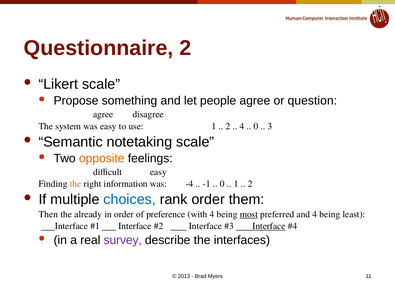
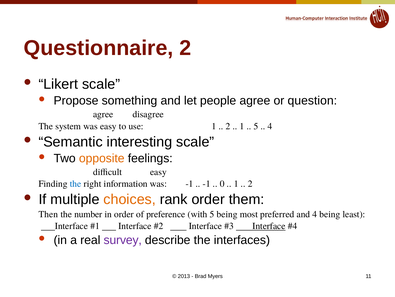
4: 4 -> 1 (242, 126)
0: 0 -> 5 (256, 126)
3: 3 -> 4 (270, 126)
notetaking: notetaking -> interesting (139, 141)
the colour: orange -> blue (76, 183)
was -4: -4 -> -1 (189, 183)
choices colour: blue -> orange (130, 199)
already: already -> number (88, 214)
with 4: 4 -> 5 (212, 214)
most underline: present -> none (249, 214)
